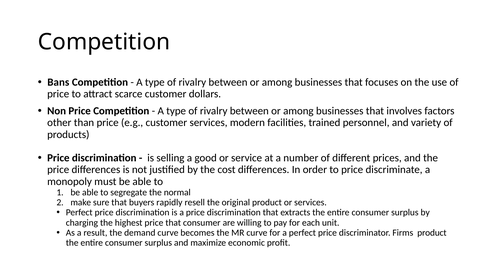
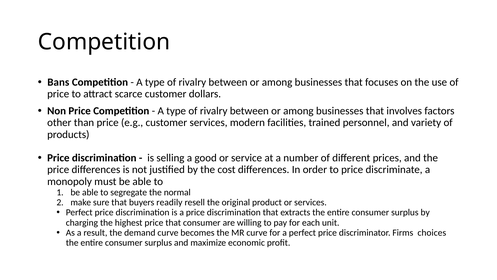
rapidly: rapidly -> readily (169, 202)
Firms product: product -> choices (432, 232)
